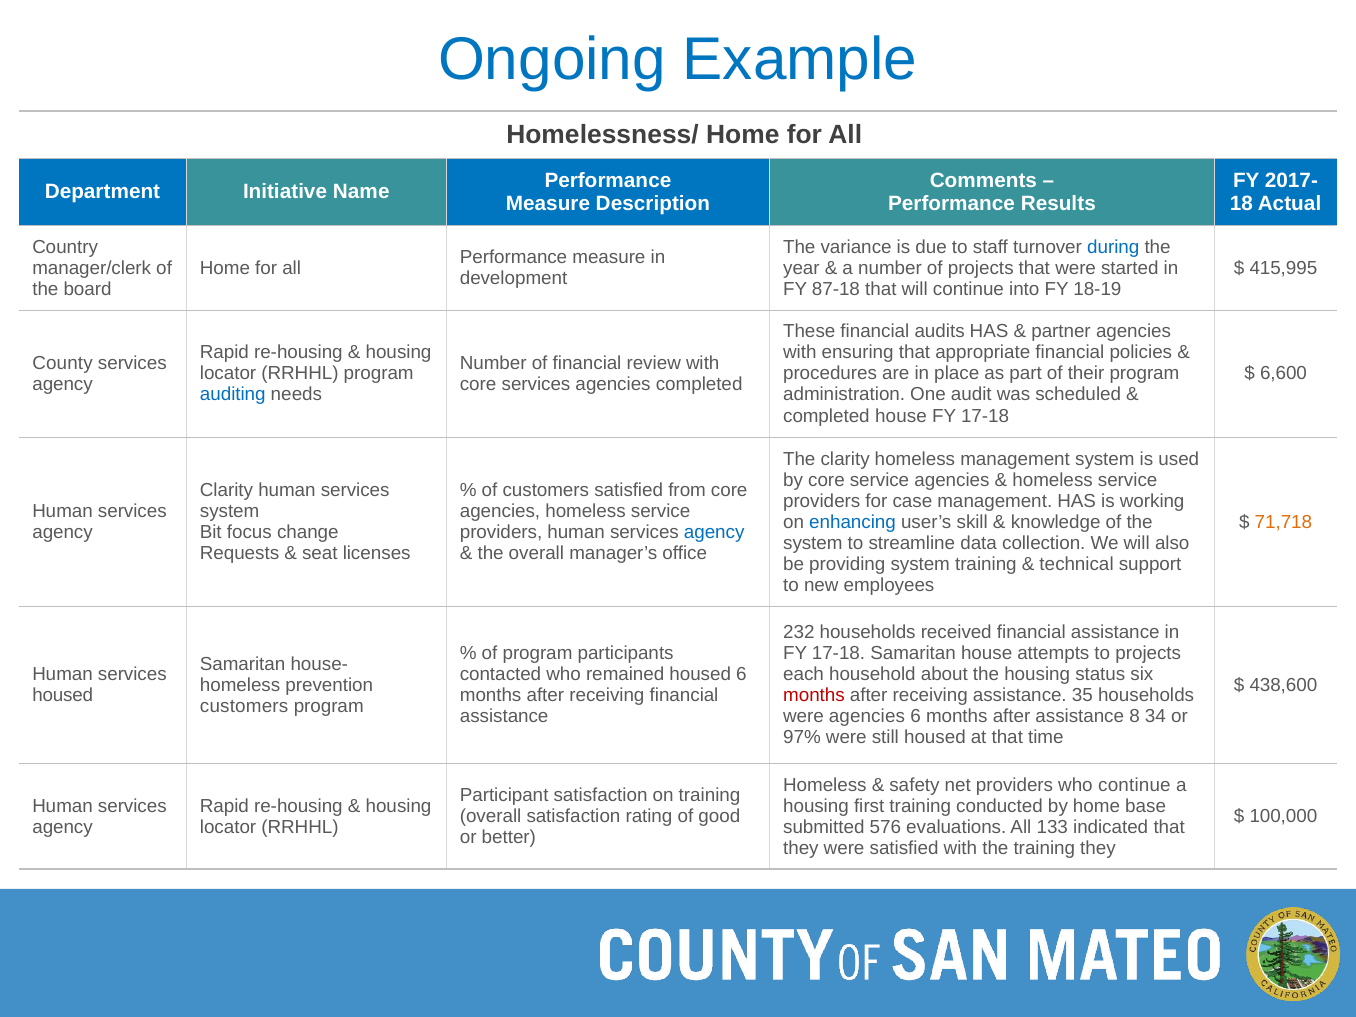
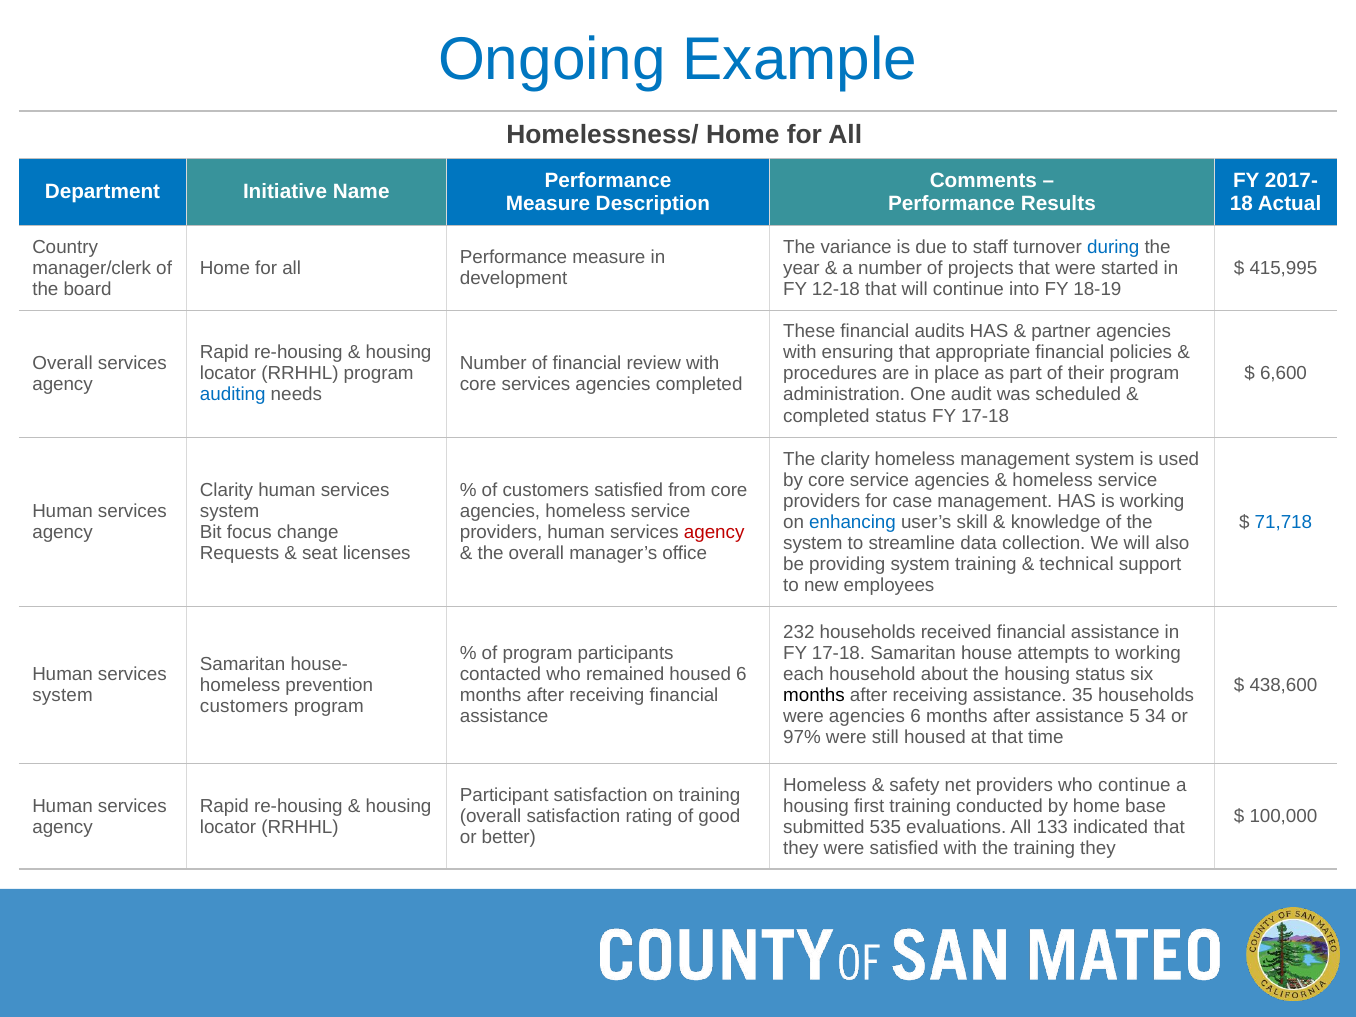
87-18: 87-18 -> 12-18 (836, 289)
County: County -> Overall (63, 363)
completed house: house -> status (901, 416)
71,718 colour: orange -> blue (1283, 522)
agency colour: blue -> red (714, 532)
to projects: projects -> working (1148, 653)
housed: housed -> system (63, 696)
months colour: red -> black (814, 696)
8: 8 -> 5 (1135, 717)
576: 576 -> 535 (885, 827)
